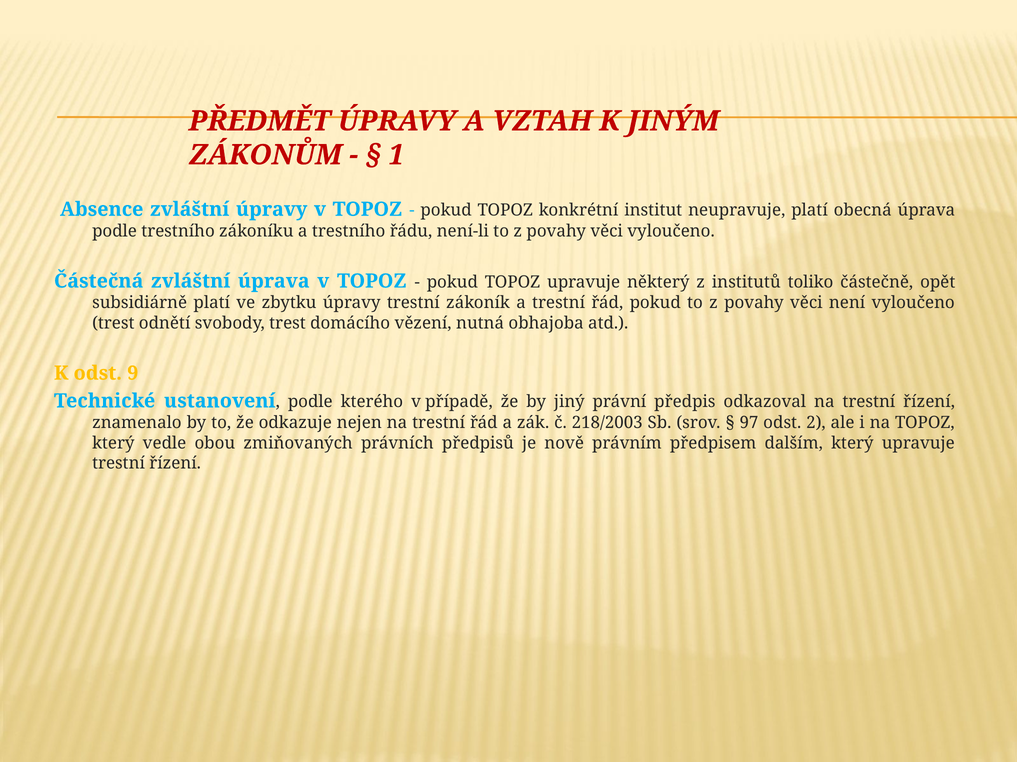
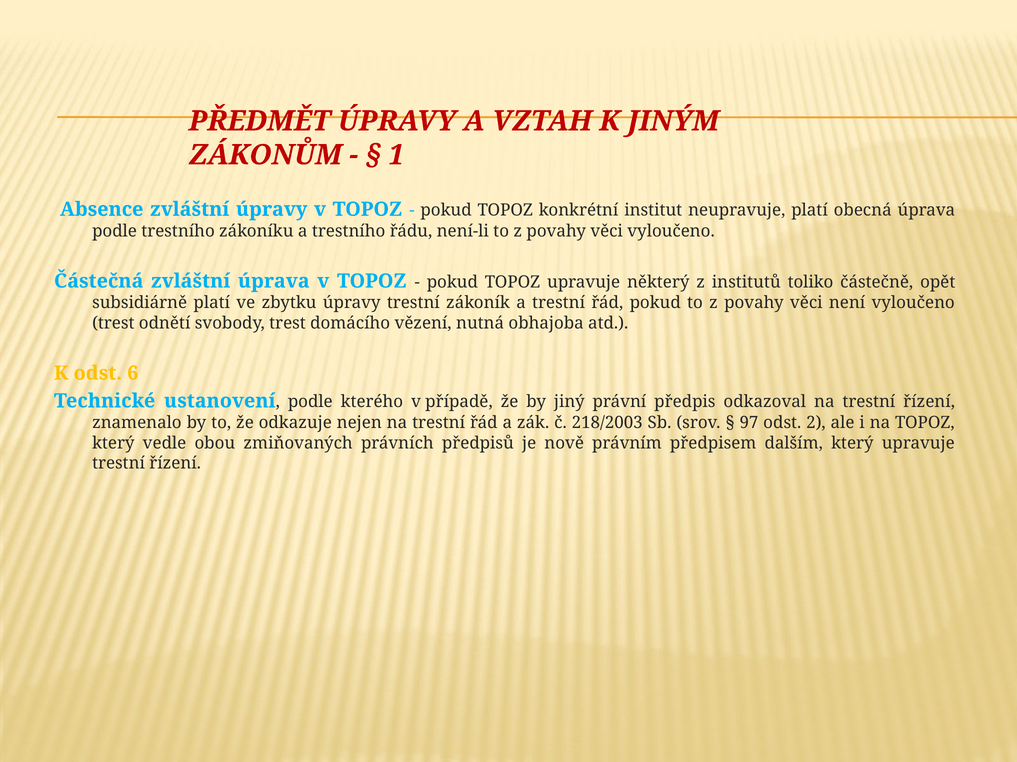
9: 9 -> 6 (133, 374)
